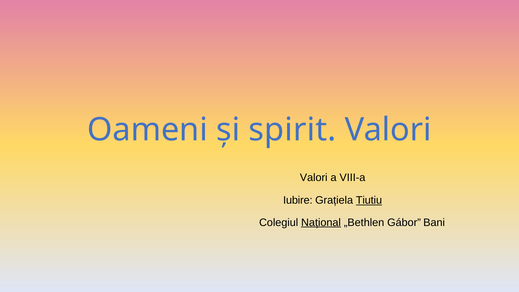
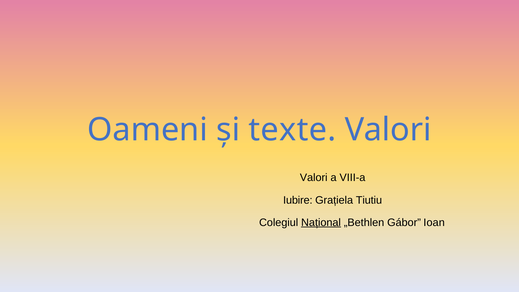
spirit: spirit -> texte (292, 130)
Tiutiu underline: present -> none (369, 200)
Bani: Bani -> Ioan (434, 222)
